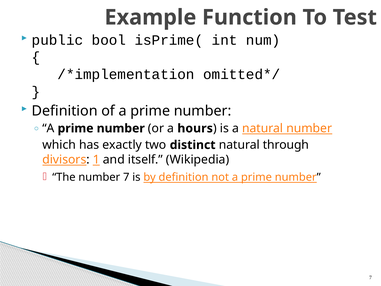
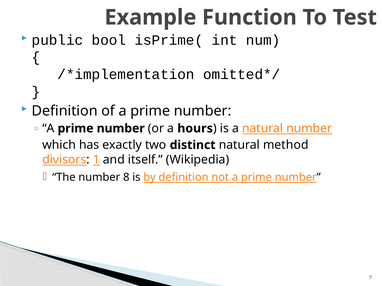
through: through -> method (286, 145)
The number 7: 7 -> 8 (126, 177)
